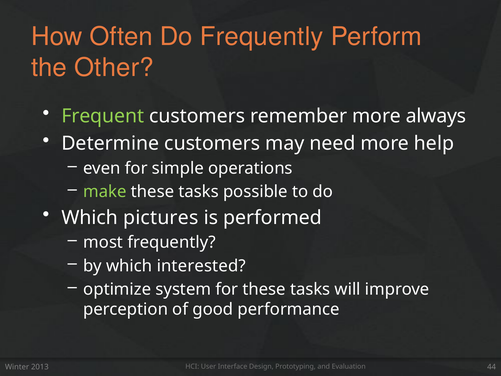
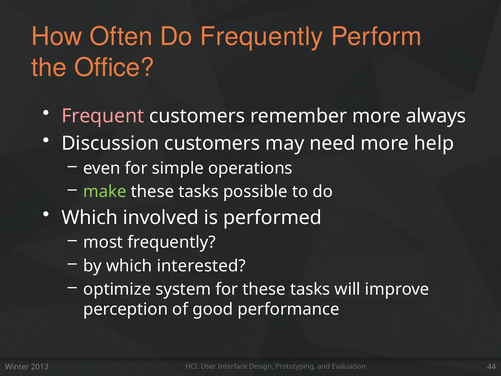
Other: Other -> Office (114, 68)
Frequent colour: light green -> pink (103, 116)
Determine: Determine -> Discussion (110, 143)
pictures: pictures -> involved (161, 217)
